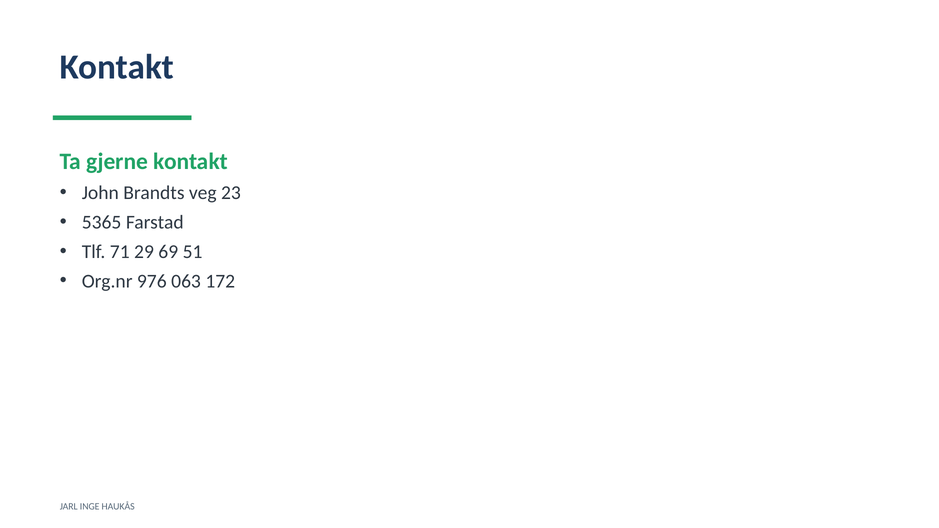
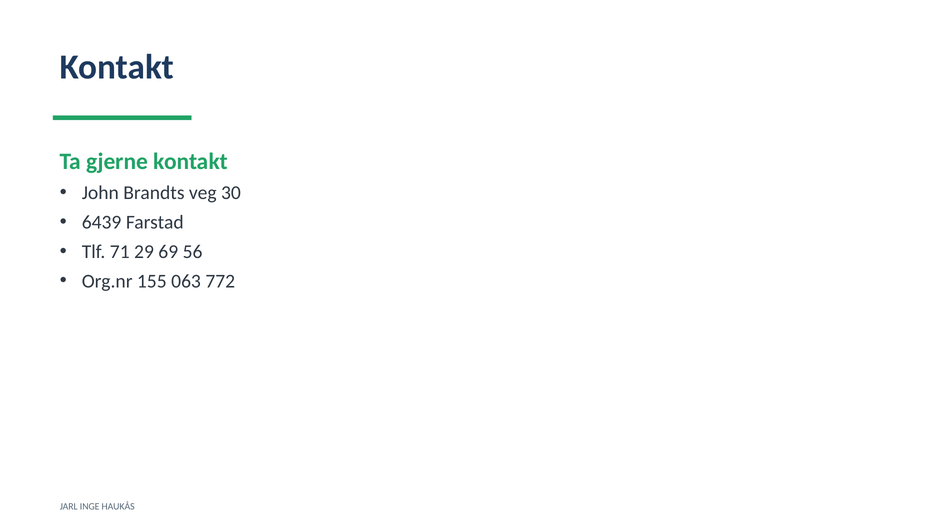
23: 23 -> 30 (231, 193)
5365: 5365 -> 6439 (102, 222)
51: 51 -> 56 (193, 252)
976: 976 -> 155 (152, 281)
172: 172 -> 772 (220, 281)
